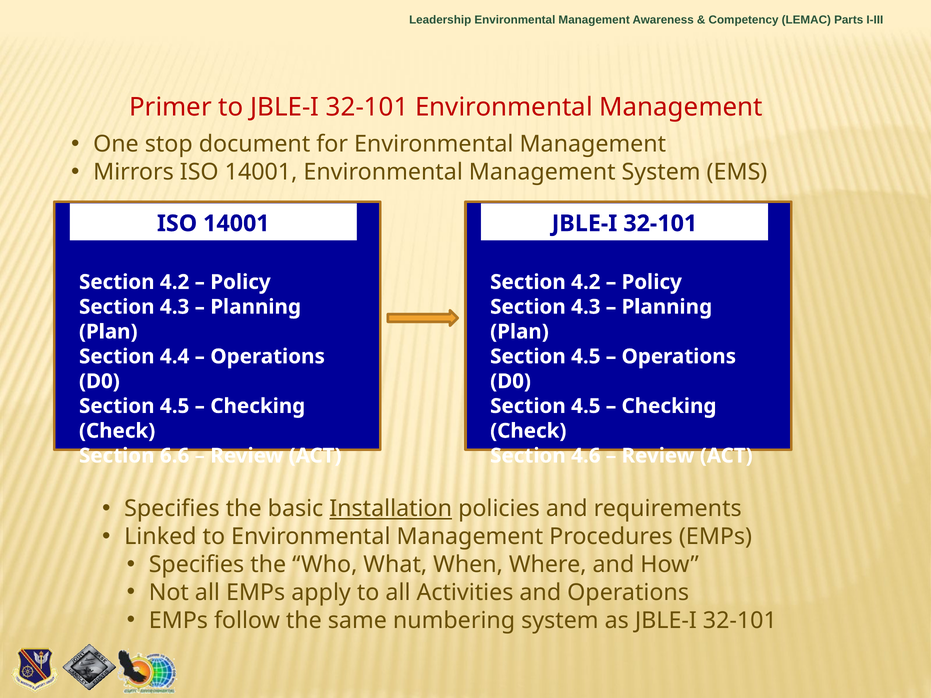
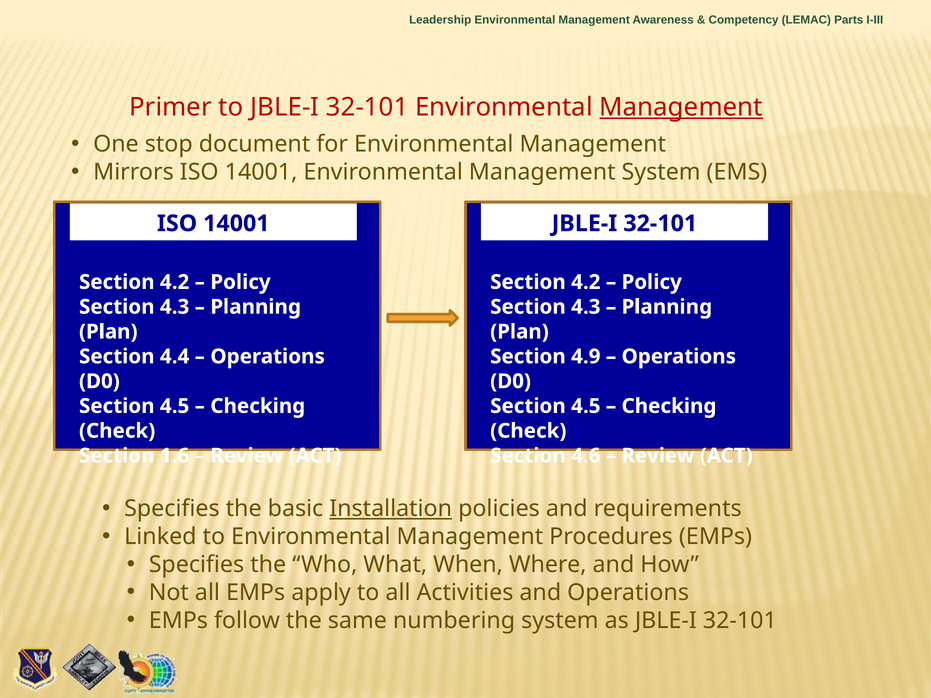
Management underline: none -> present (681, 107)
4.5: 4.5 -> 4.9 (586, 357)
6.6: 6.6 -> 1.6 (175, 456)
